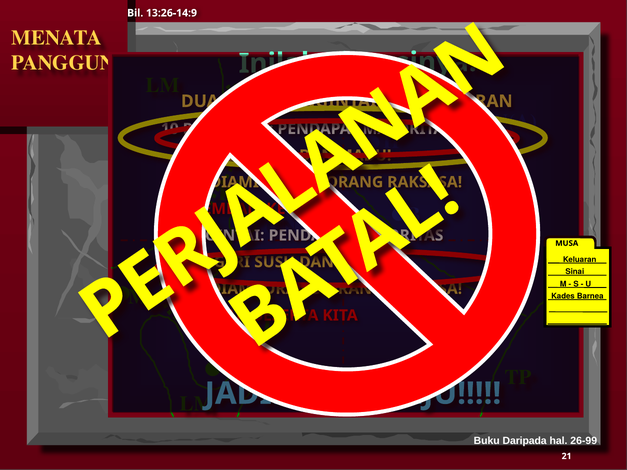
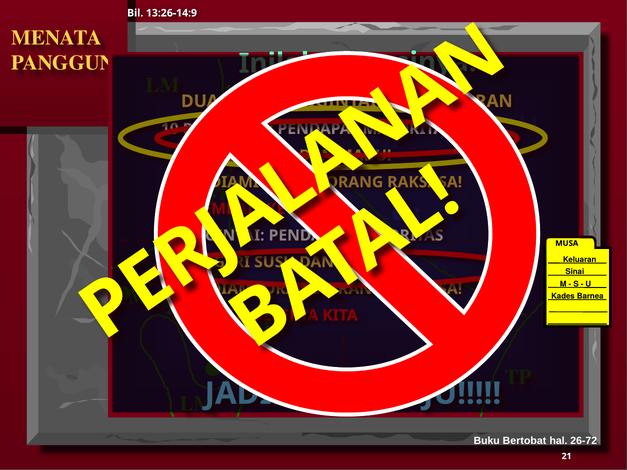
Daripada: Daripada -> Bertobat (525, 441)
26-99: 26-99 -> 26-72 (584, 441)
